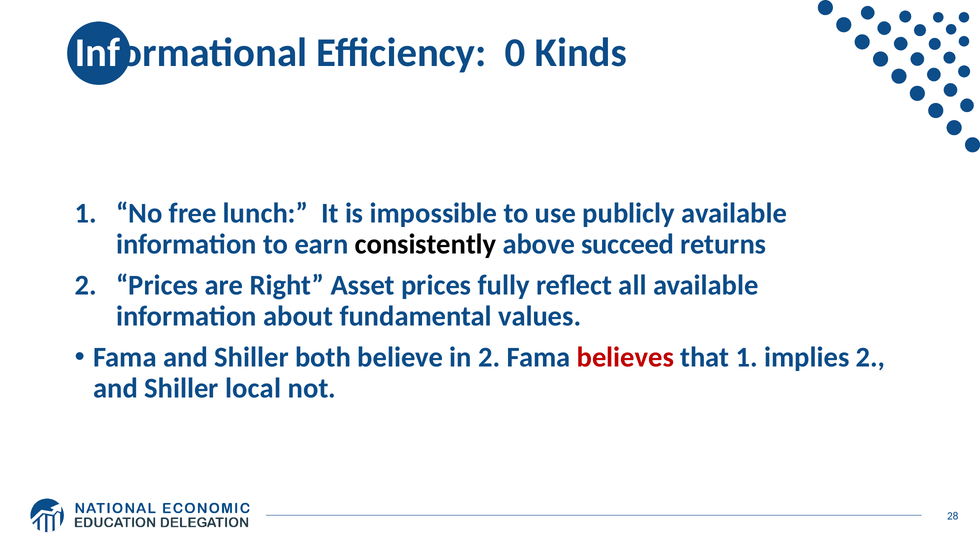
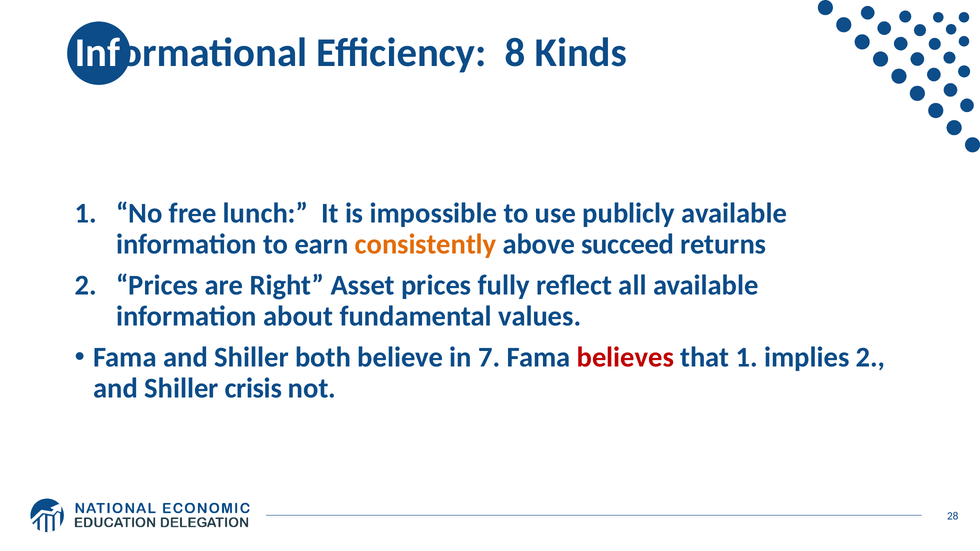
0: 0 -> 8 (515, 53)
consistently colour: black -> orange (426, 244)
in 2: 2 -> 7 (489, 357)
local: local -> crisis (253, 388)
